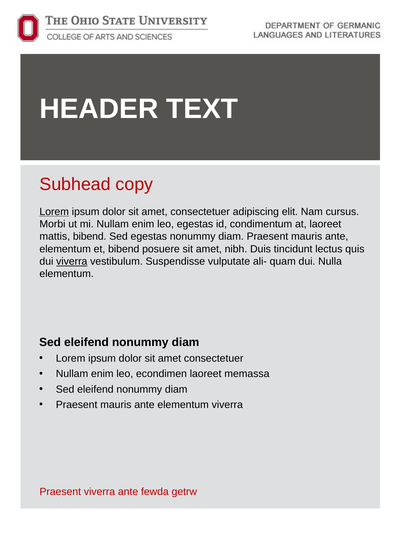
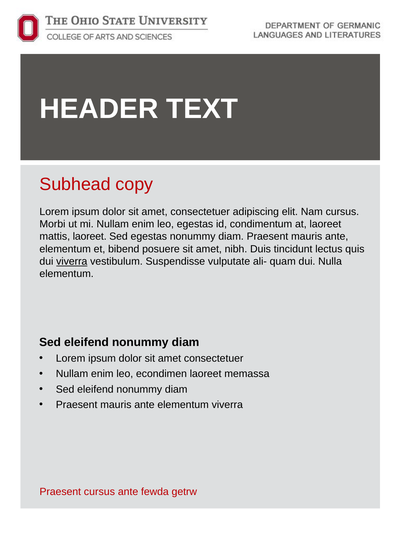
Lorem underline: present -> none (54, 212)
mattis bibend: bibend -> laoreet (90, 237)
Praesent viverra: viverra -> cursus (99, 492)
